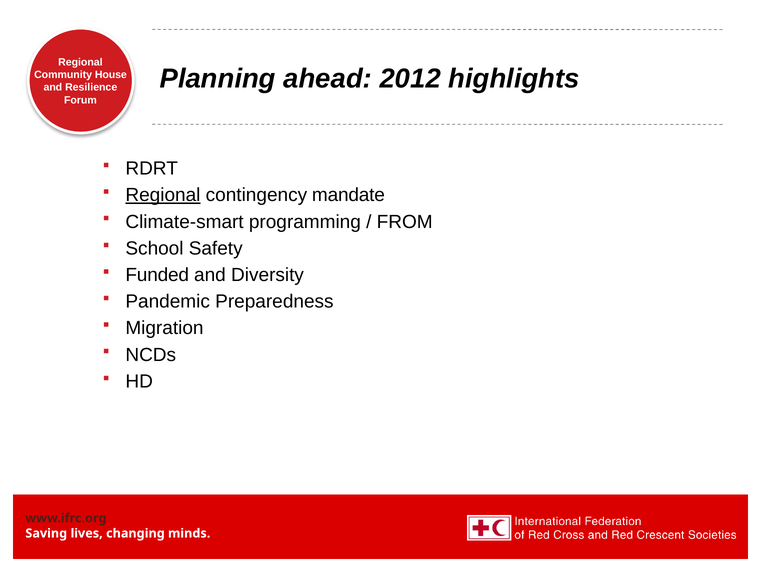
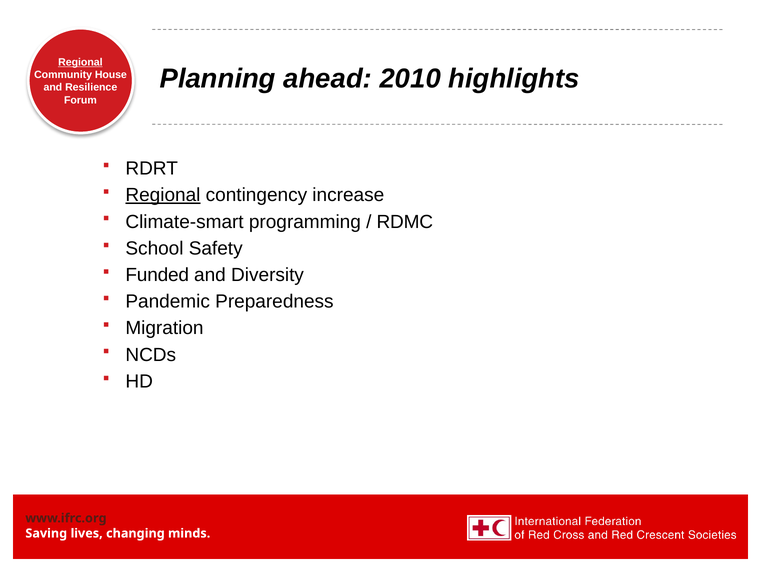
Regional underline: none -> present (80, 62)
2012: 2012 -> 2010 (410, 79)
mandate: mandate -> increase (348, 195)
FROM: FROM -> RDMC (405, 222)
